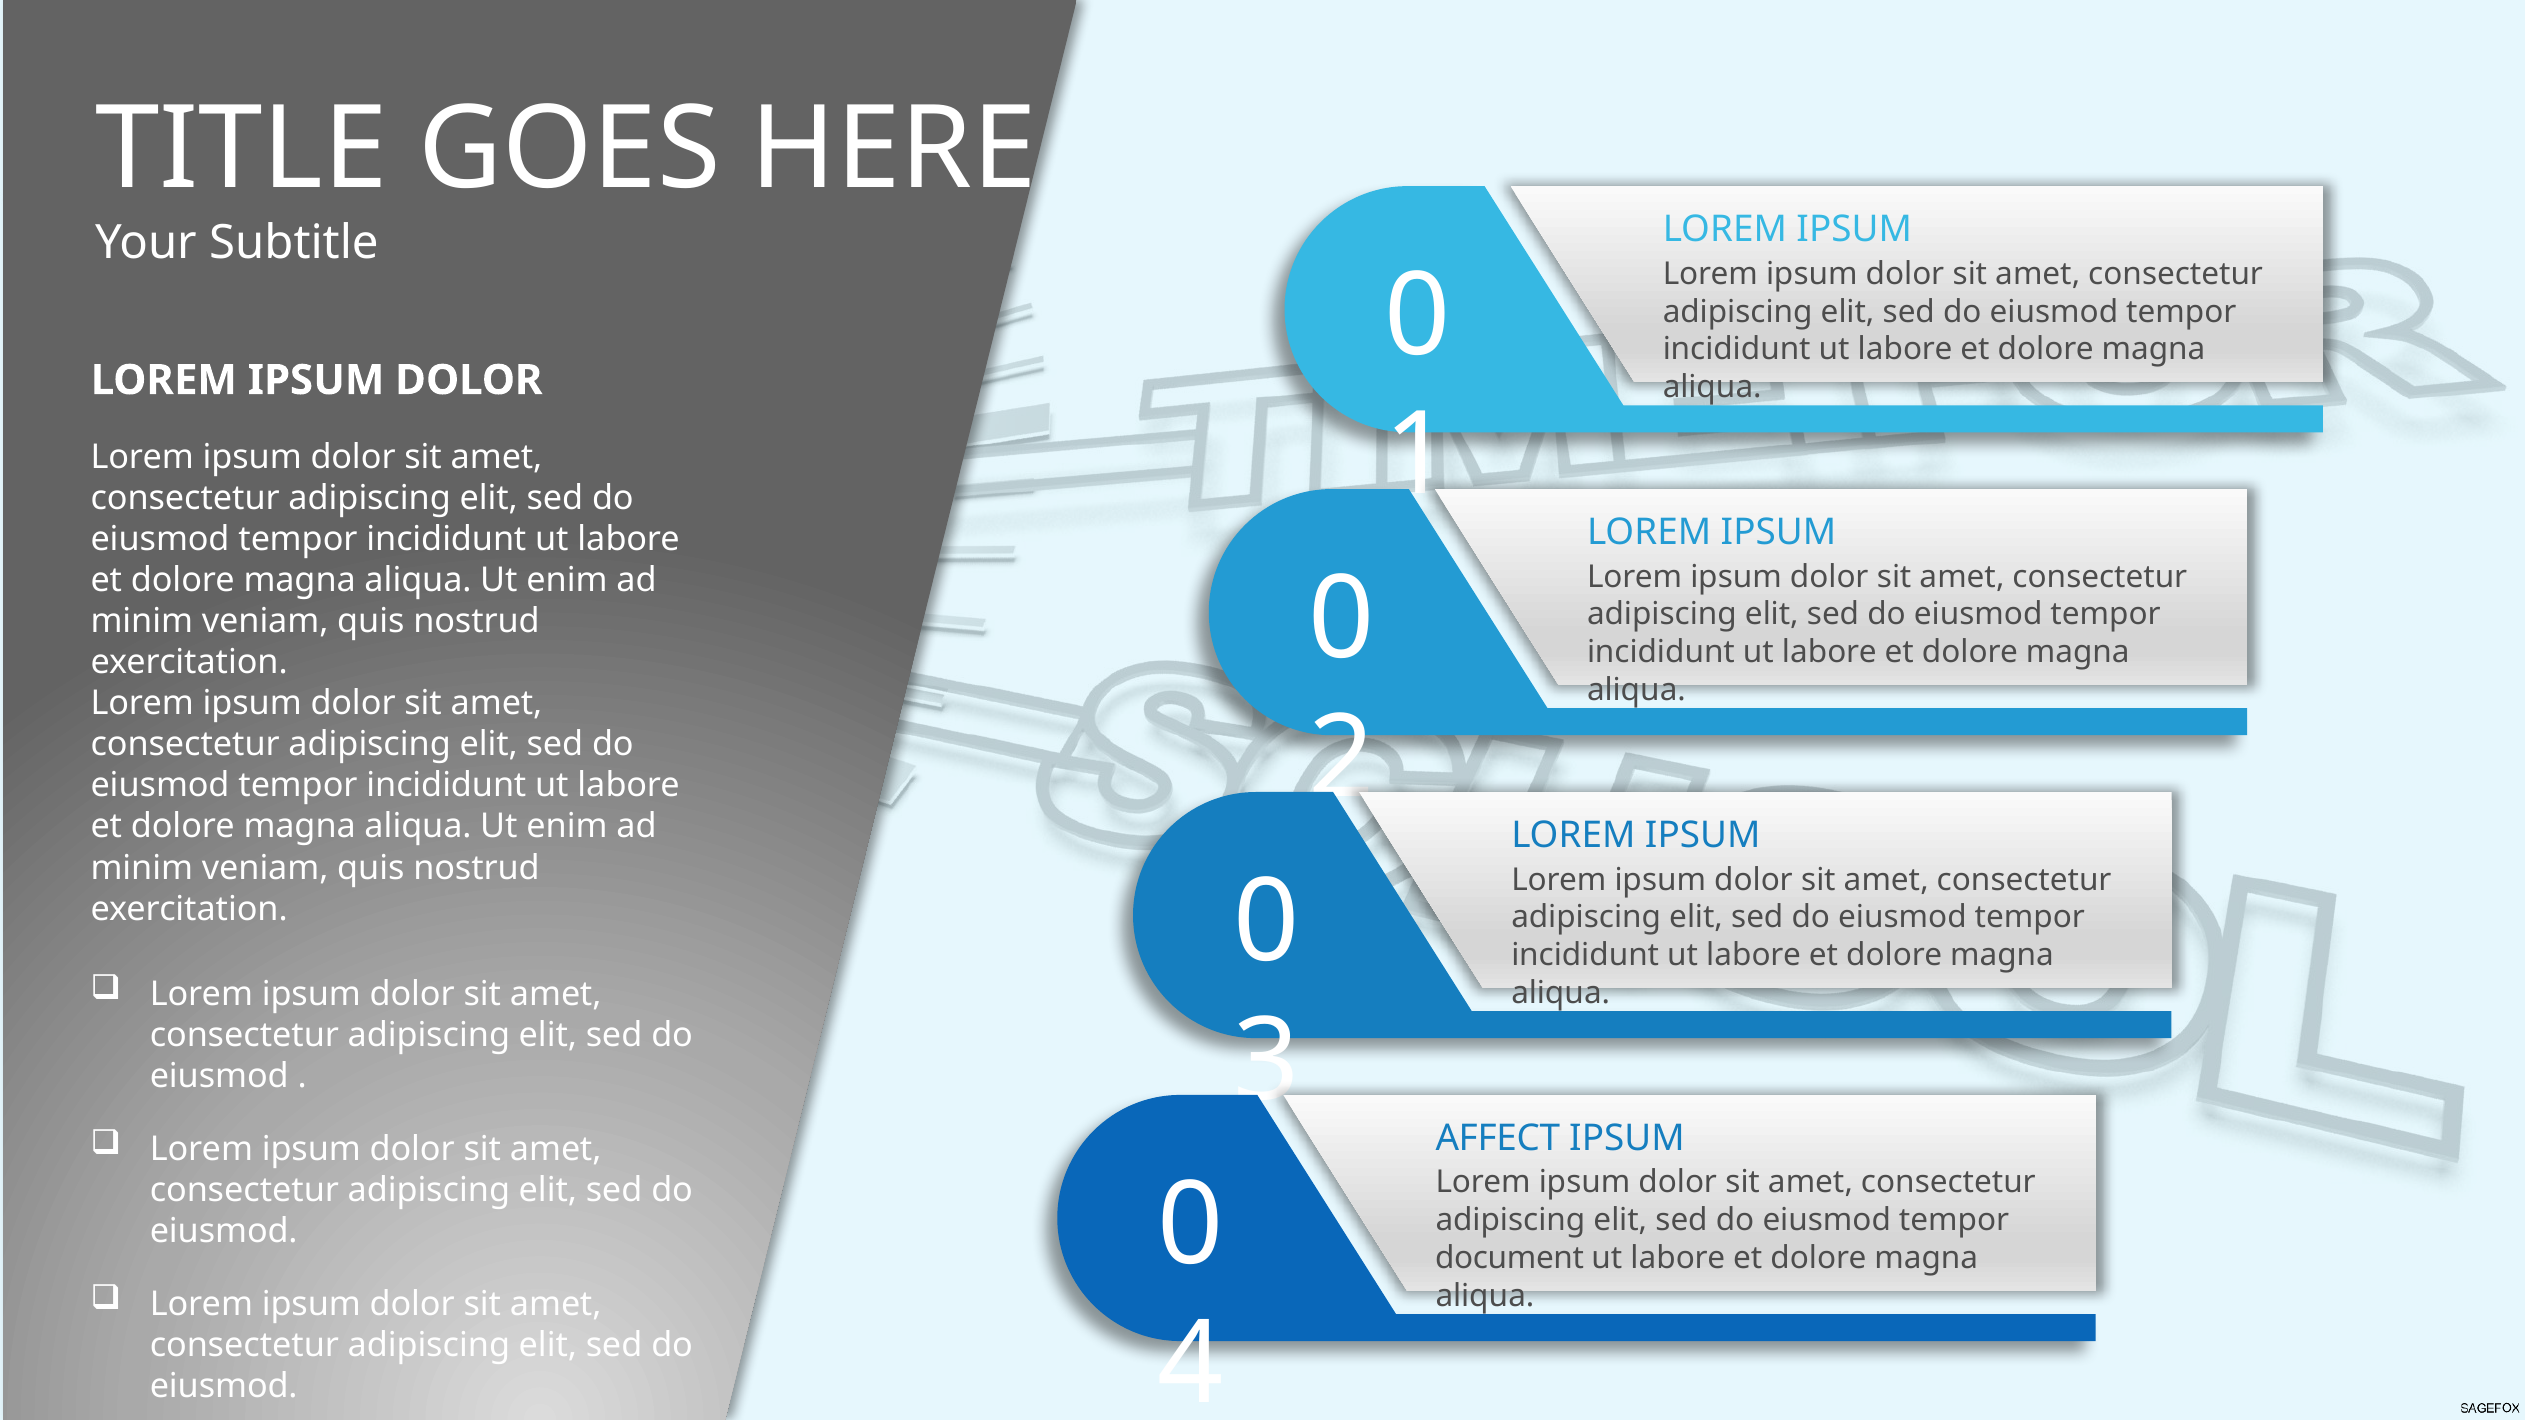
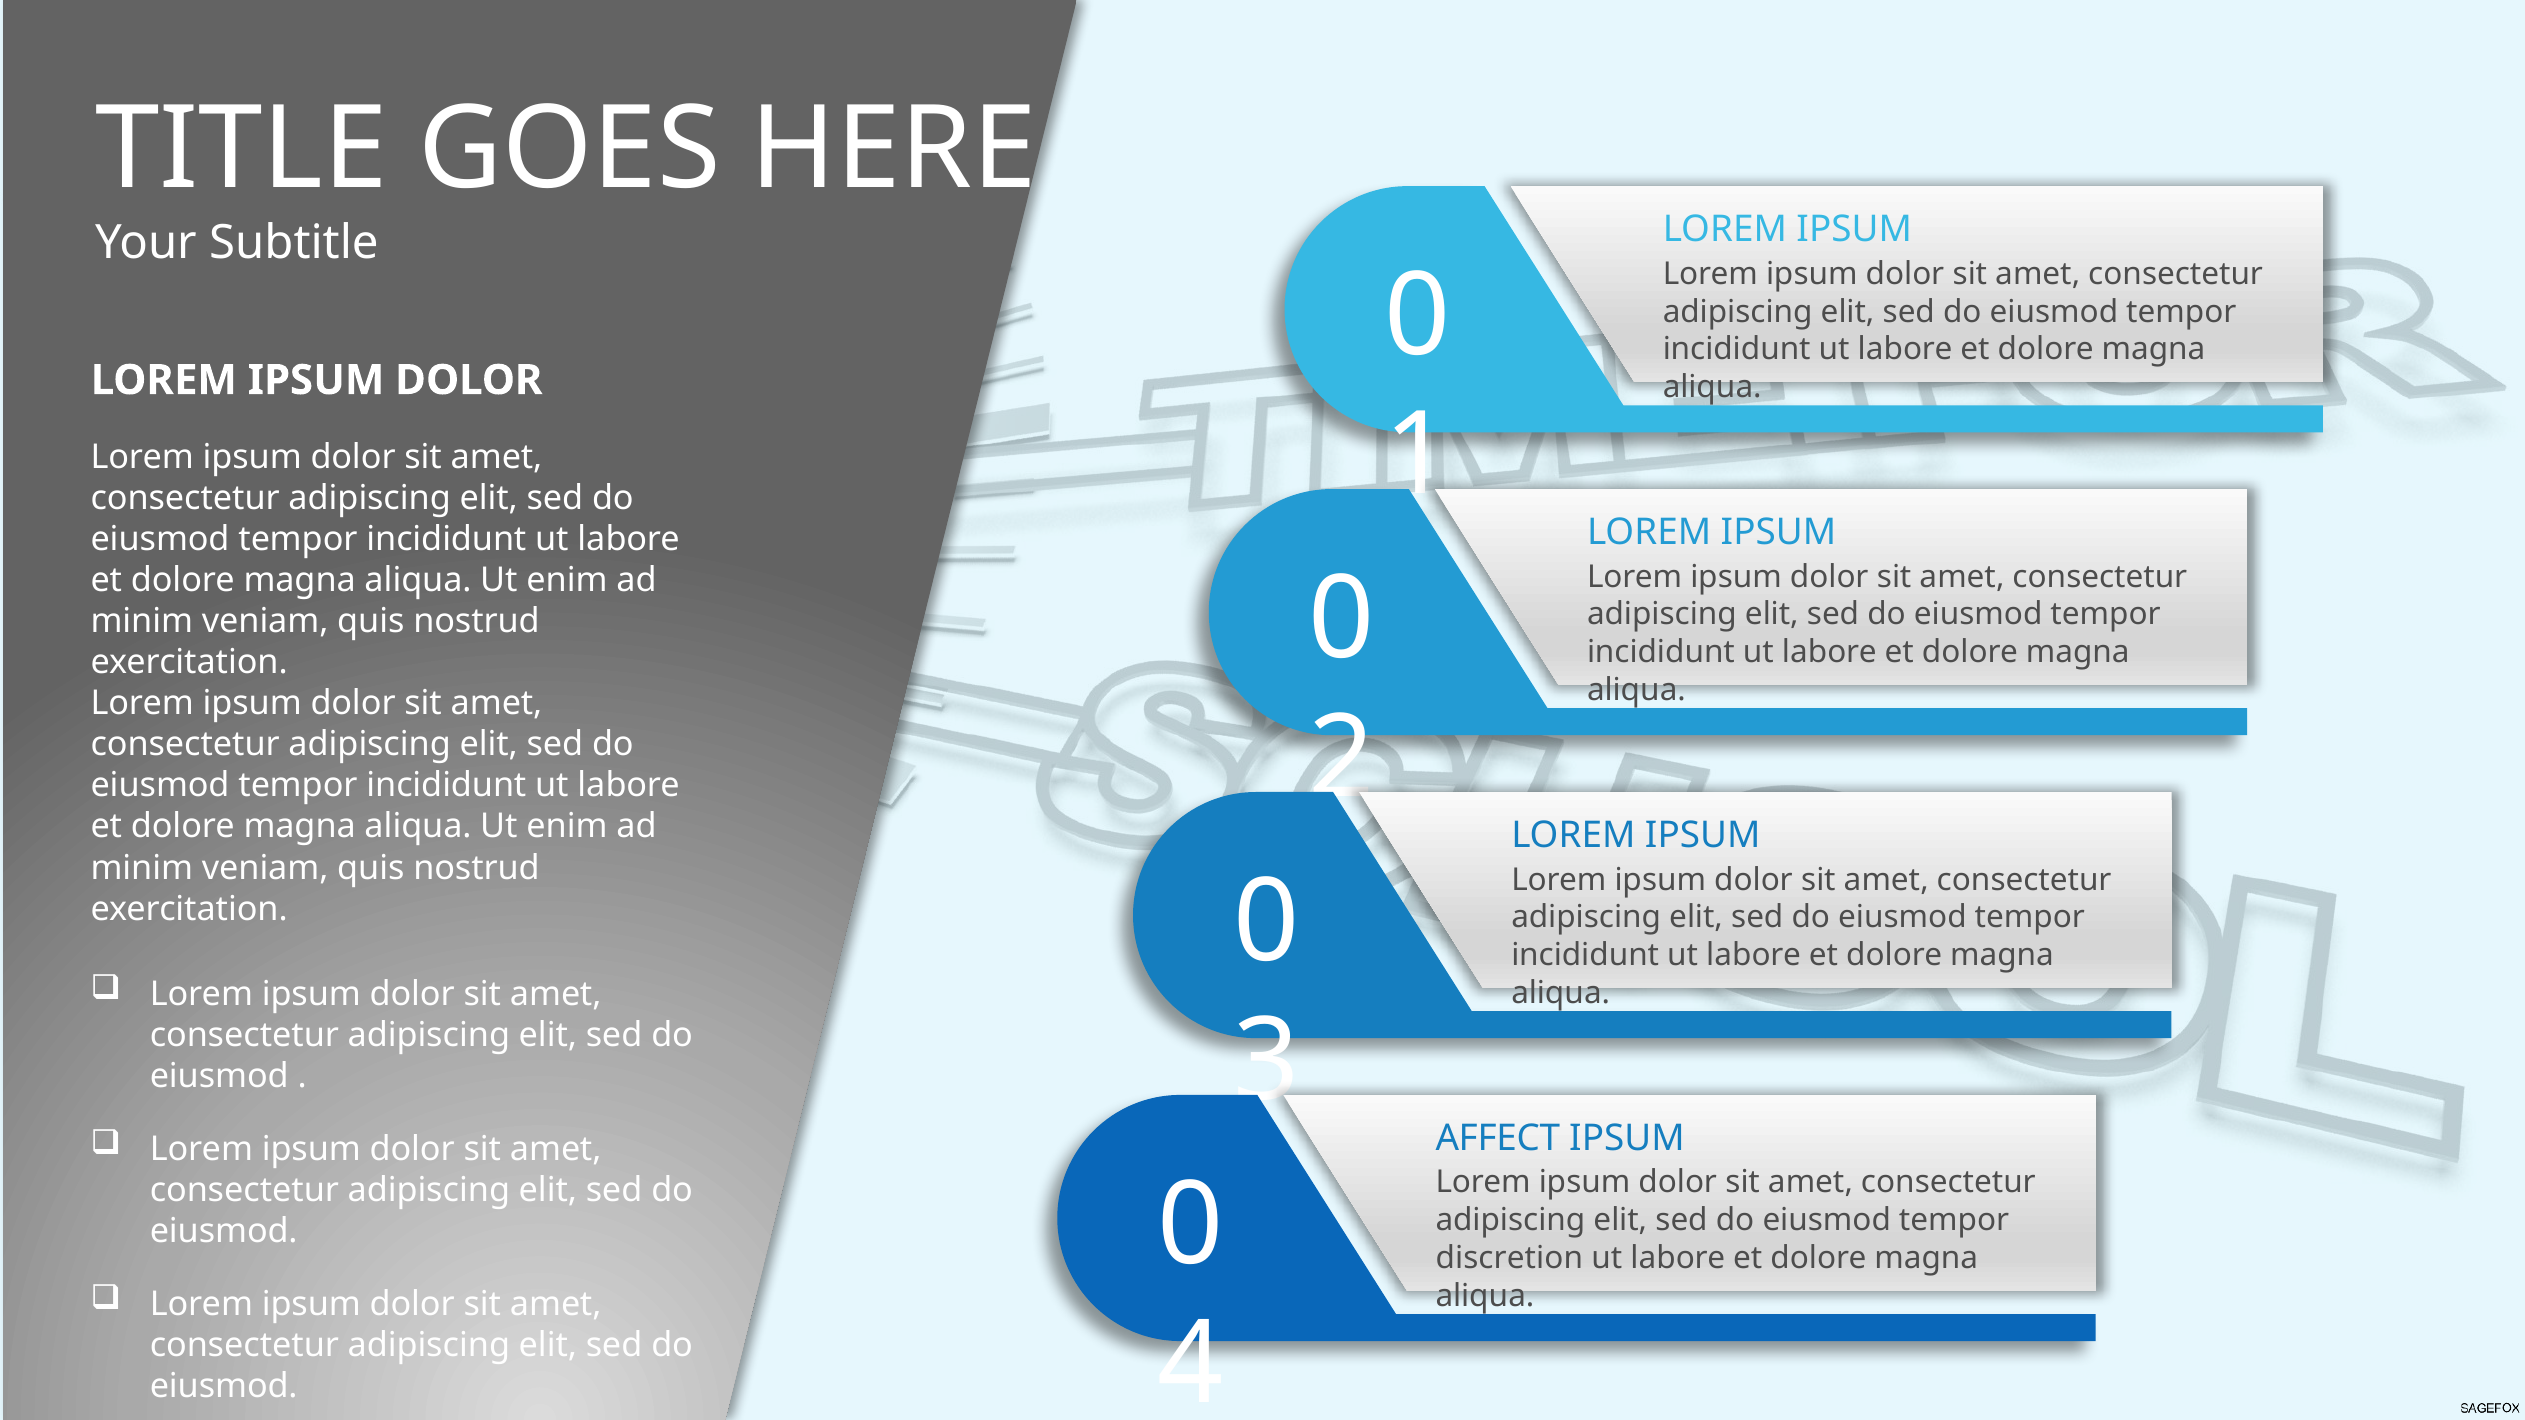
document: document -> discretion (1509, 1259)
